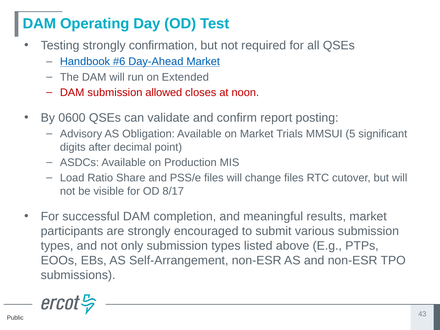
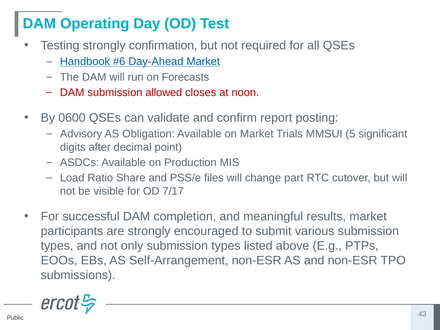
Extended: Extended -> Forecasts (185, 77)
change files: files -> part (294, 178)
8/17: 8/17 -> 7/17 (173, 191)
